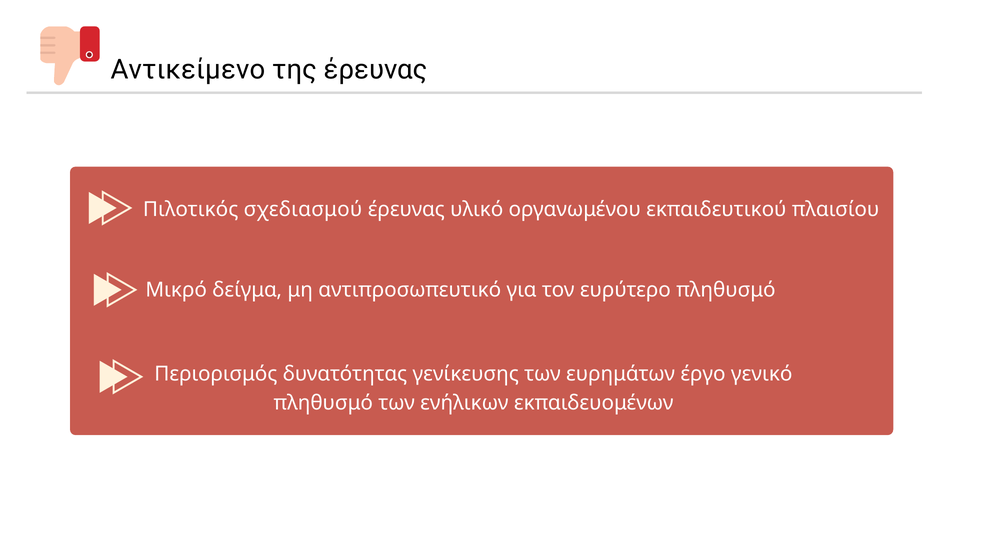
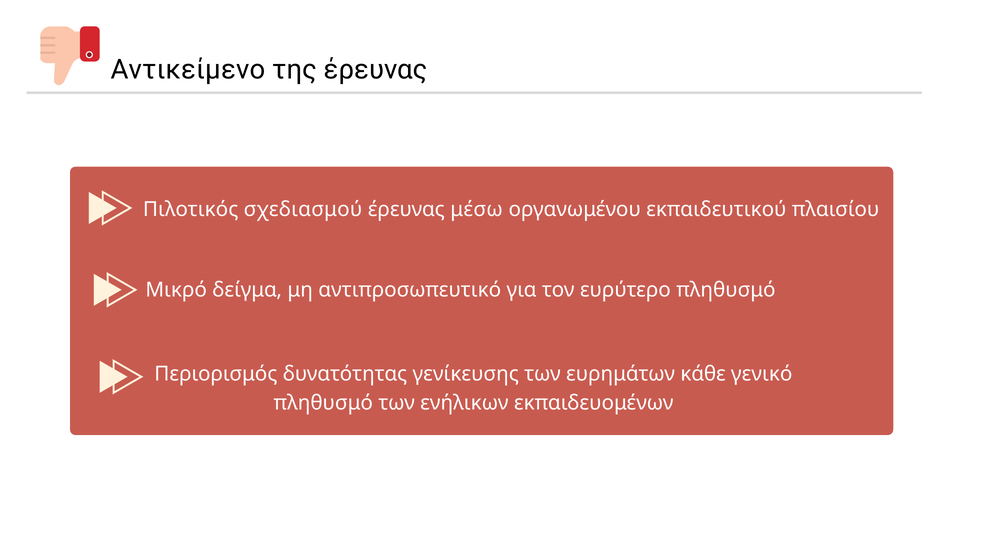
υλικό: υλικό -> μέσω (477, 210)
έργο: έργο -> κάθε (703, 374)
